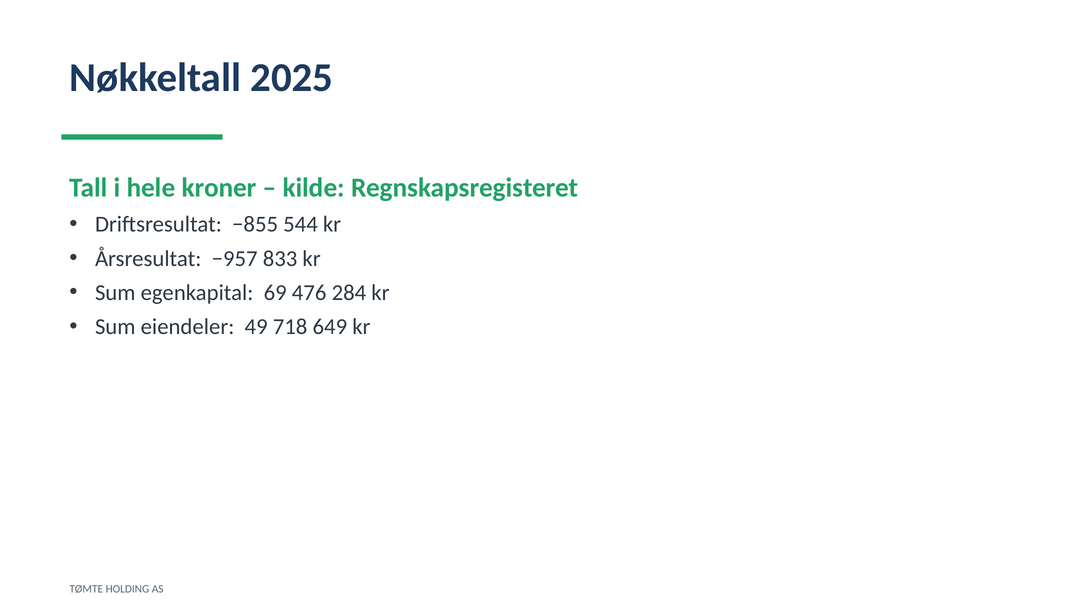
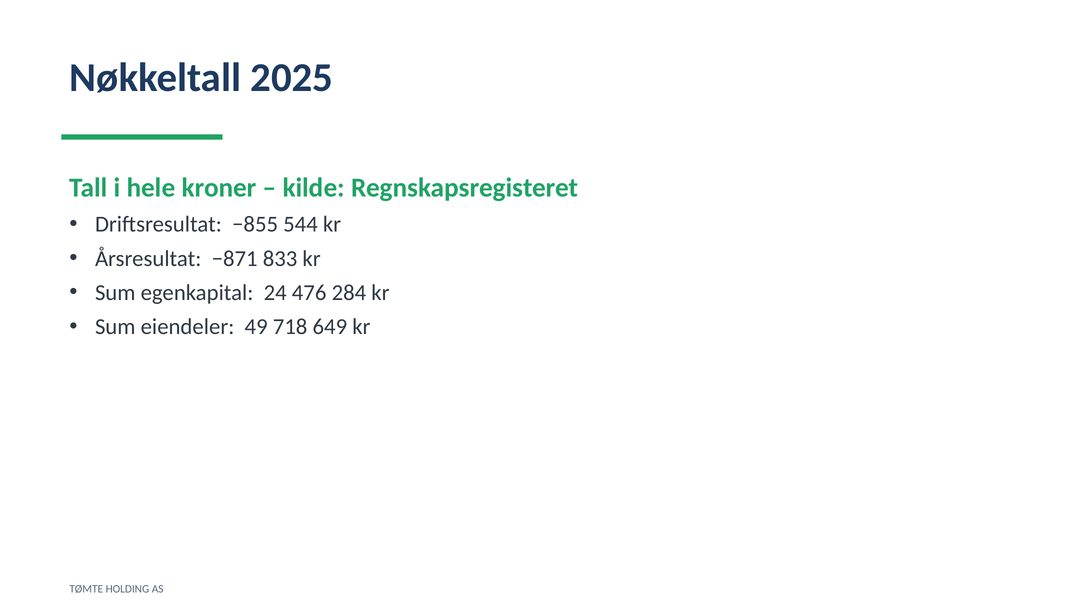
−957: −957 -> −871 (235, 258)
69: 69 -> 24 (275, 293)
